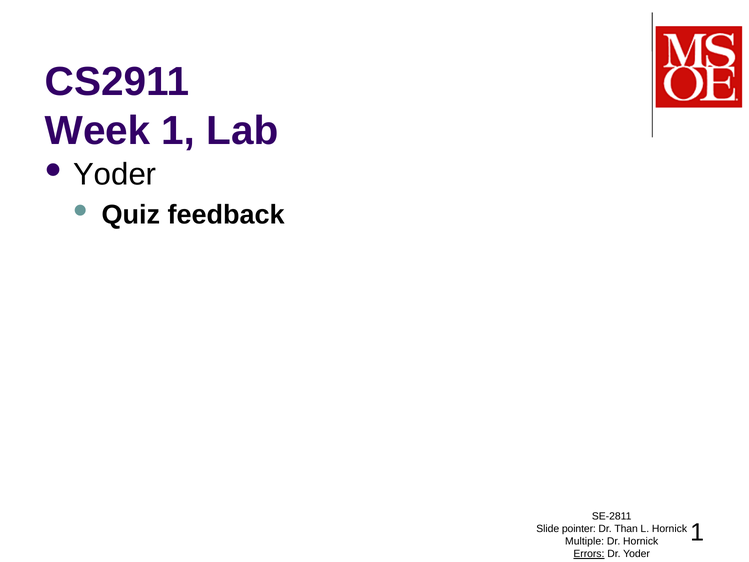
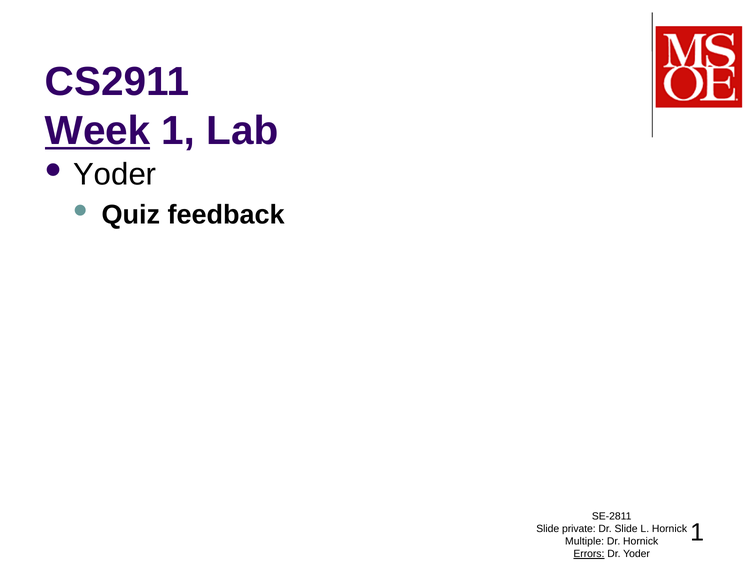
Week underline: none -> present (98, 131)
pointer: pointer -> private (579, 529)
Dr Than: Than -> Slide (626, 529)
